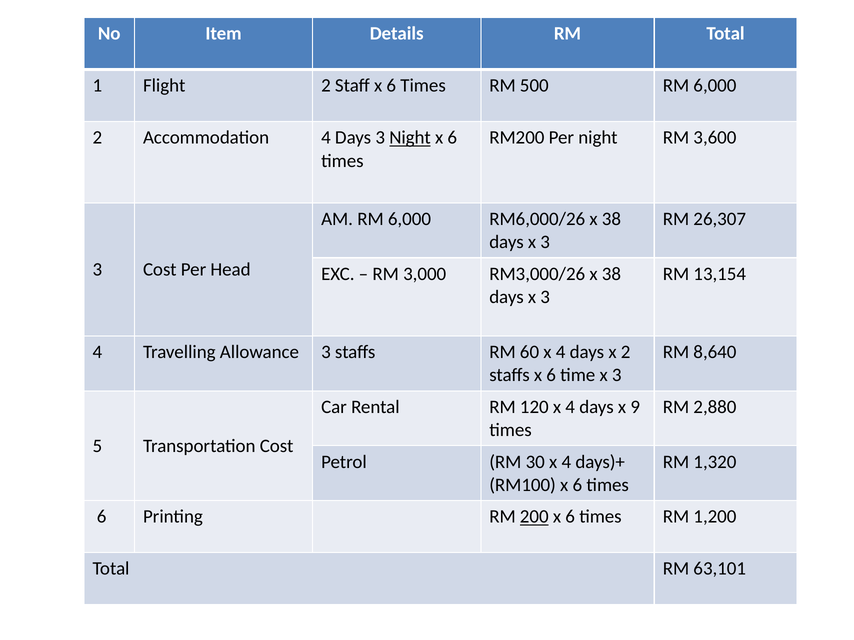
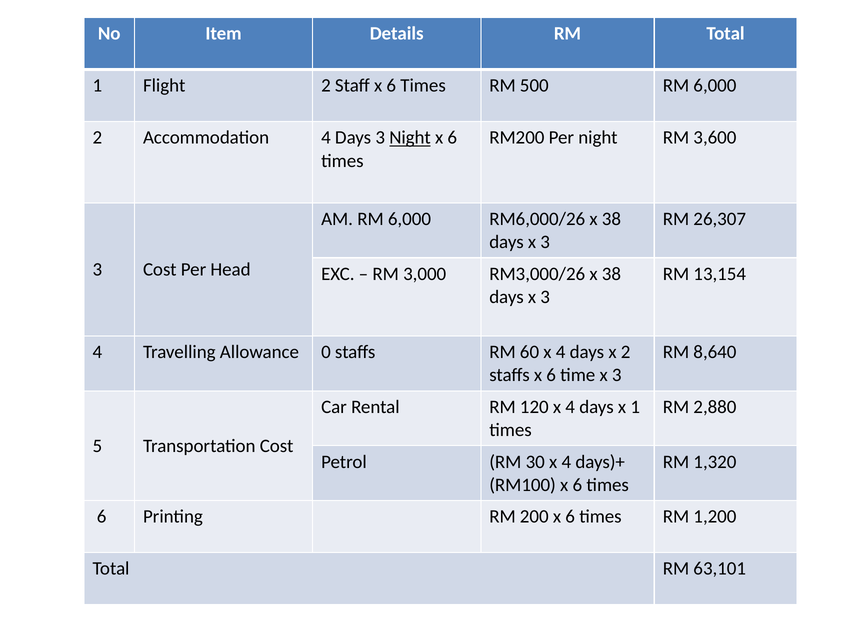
Allowance 3: 3 -> 0 (326, 352)
x 9: 9 -> 1 (635, 407)
200 underline: present -> none (534, 517)
